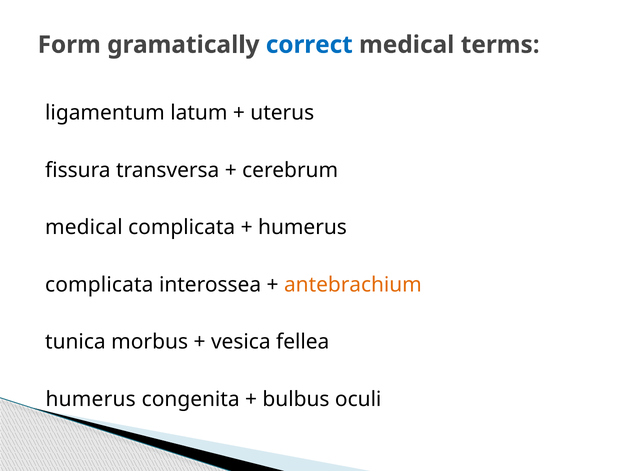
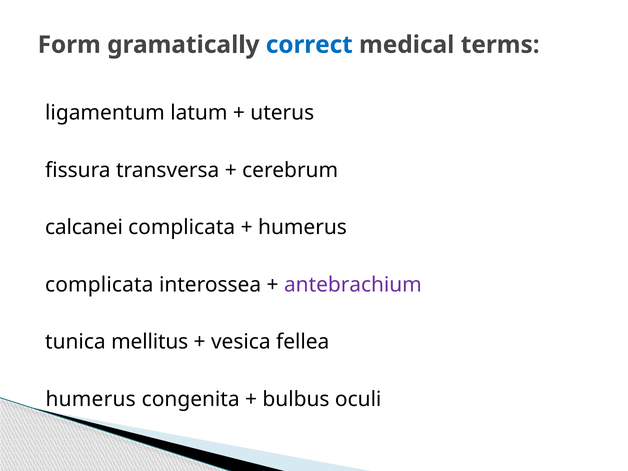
medical: medical -> calcanei (84, 228)
antebrachium colour: orange -> purple (353, 285)
morbus: morbus -> mellitus (150, 342)
